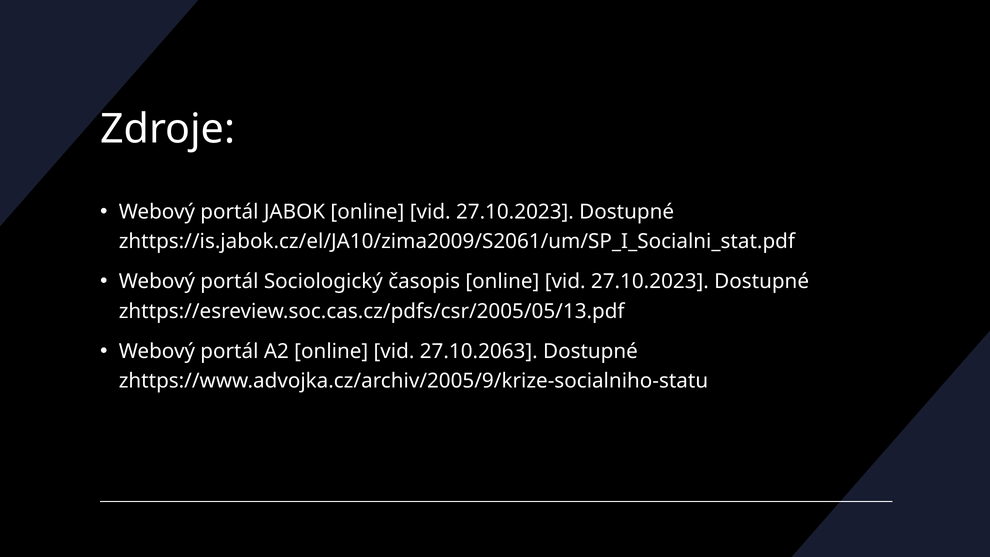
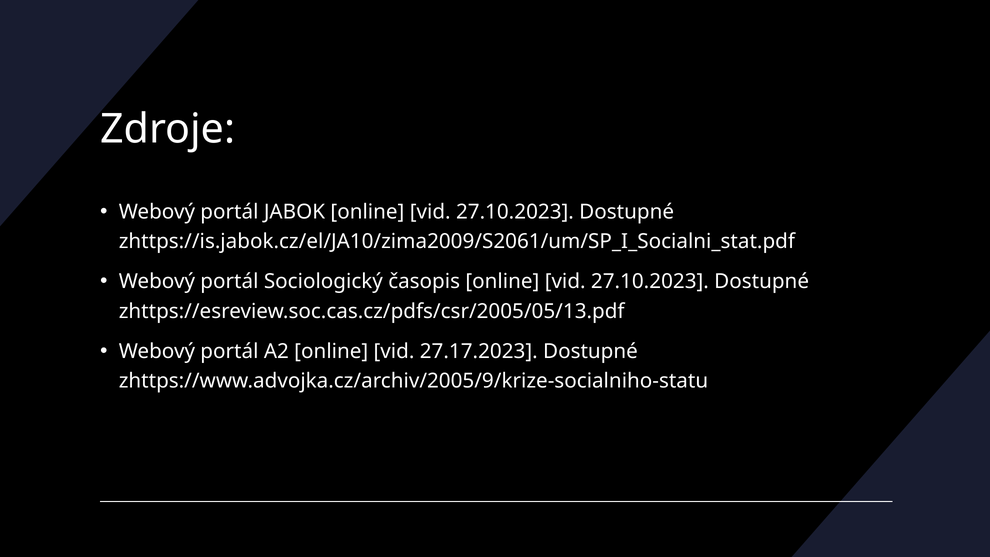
27.10.2063: 27.10.2063 -> 27.17.2023 (479, 351)
